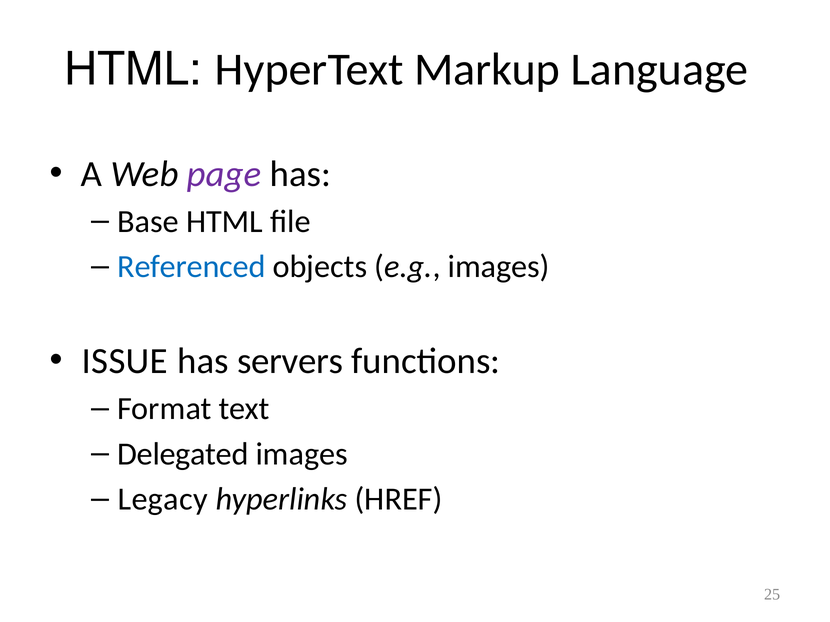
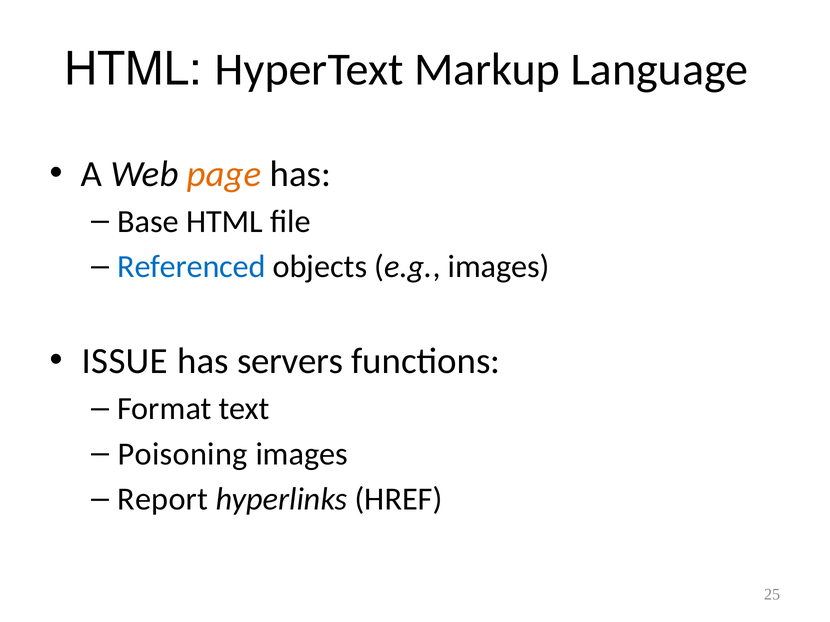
page colour: purple -> orange (224, 174)
Delegated: Delegated -> Poisoning (183, 454)
Legacy: Legacy -> Report (163, 500)
